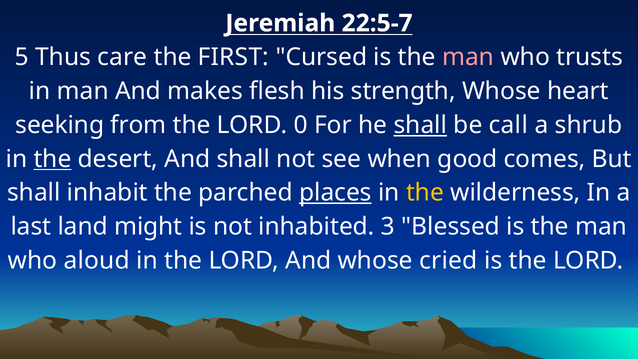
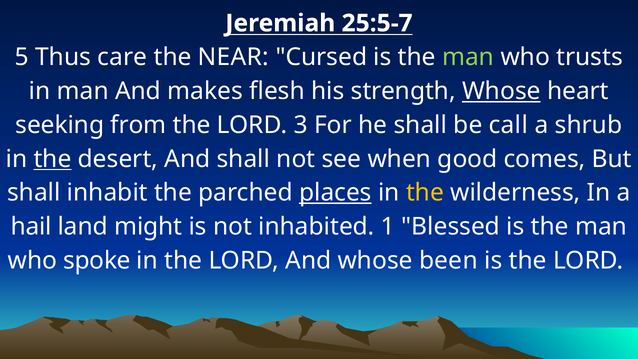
22:5-7: 22:5-7 -> 25:5-7 (377, 23)
FIRST: FIRST -> NEAR (233, 57)
man colour: pink -> light green (468, 57)
Whose underline: none -> present (501, 91)
0: 0 -> 3 (301, 125)
shall underline: present -> none (420, 125)
last: last -> hail (31, 227)
3: 3 -> 1 (388, 227)
aloud: aloud -> spoke (97, 261)
cried: cried -> been (448, 261)
